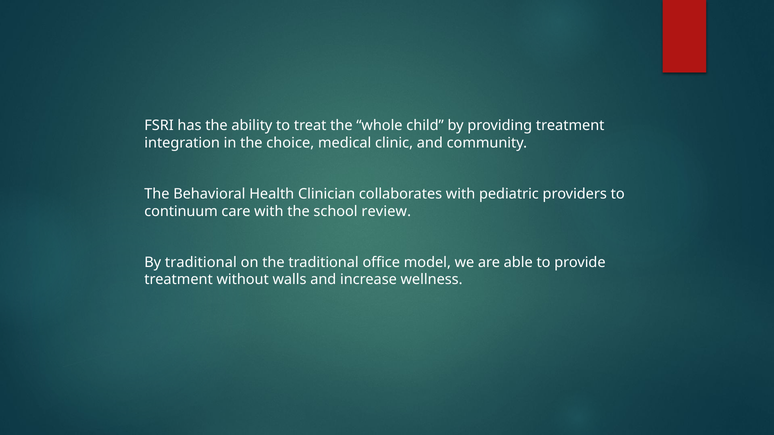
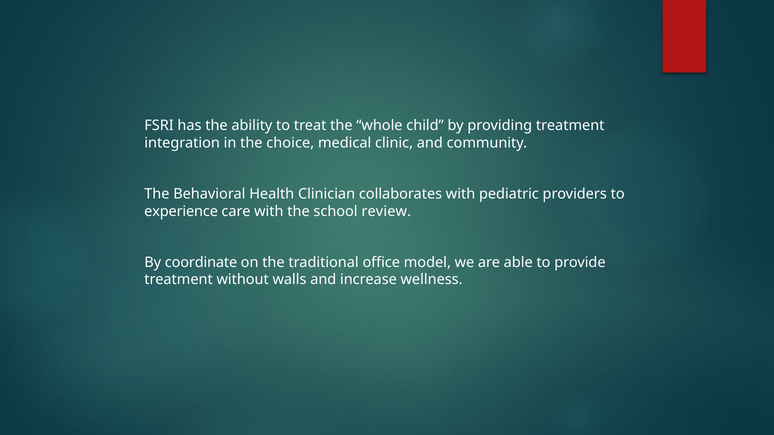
continuum: continuum -> experience (181, 211)
By traditional: traditional -> coordinate (201, 262)
